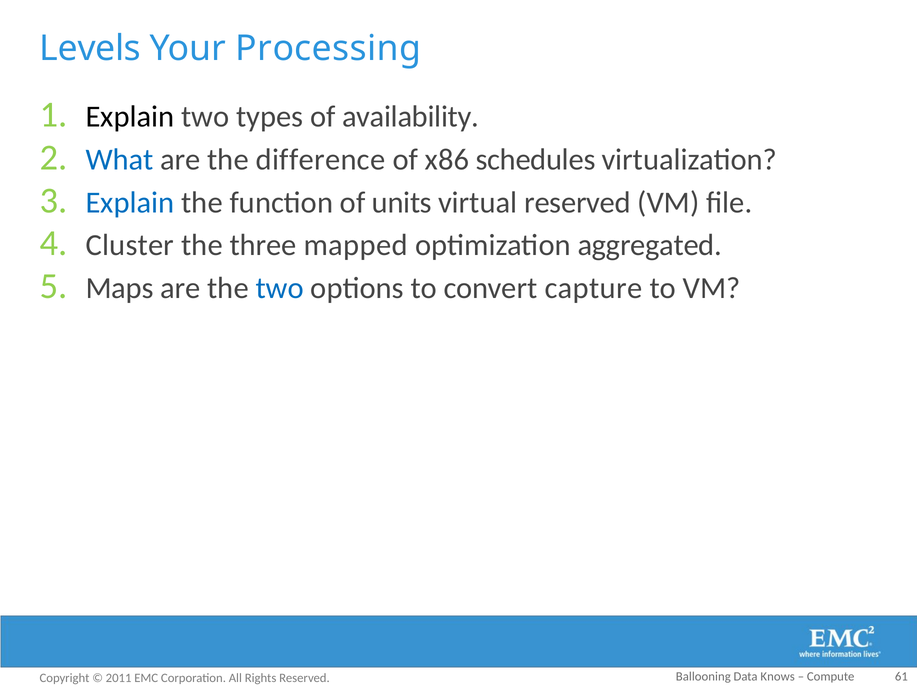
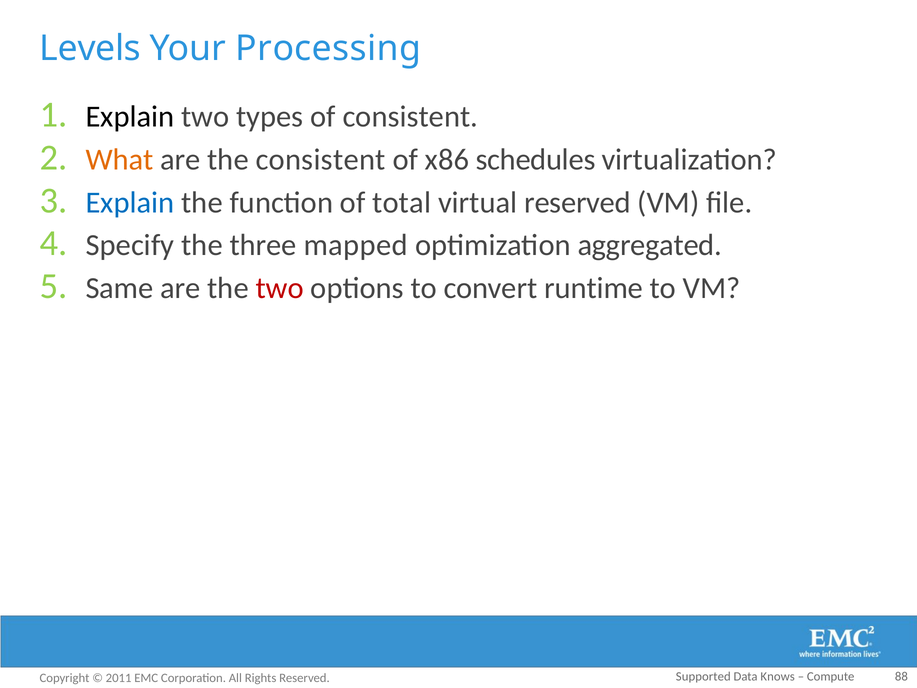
of availability: availability -> consistent (410, 117)
What colour: blue -> orange (119, 160)
the difference: difference -> consistent (321, 160)
units: units -> total (402, 202)
Cluster: Cluster -> Specify (130, 245)
Maps: Maps -> Same (120, 288)
two colour: blue -> red (280, 288)
capture: capture -> runtime (594, 288)
Ballooning: Ballooning -> Supported (703, 676)
61: 61 -> 88 (901, 676)
